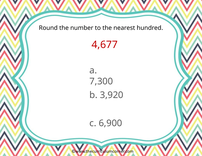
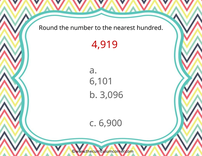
4,677: 4,677 -> 4,919 (105, 45)
7,300: 7,300 -> 6,101 (101, 81)
3,920: 3,920 -> 3,096 (112, 95)
